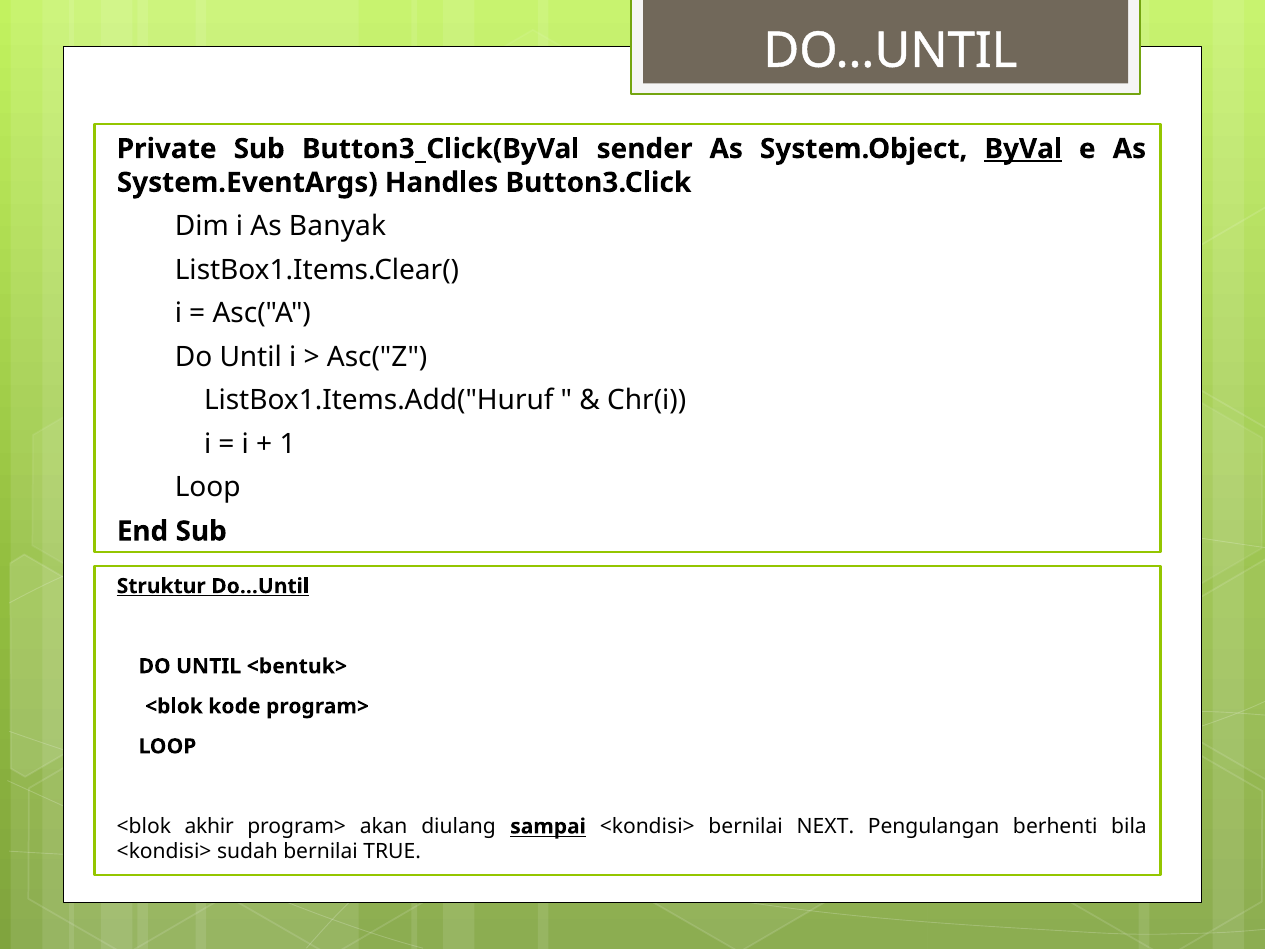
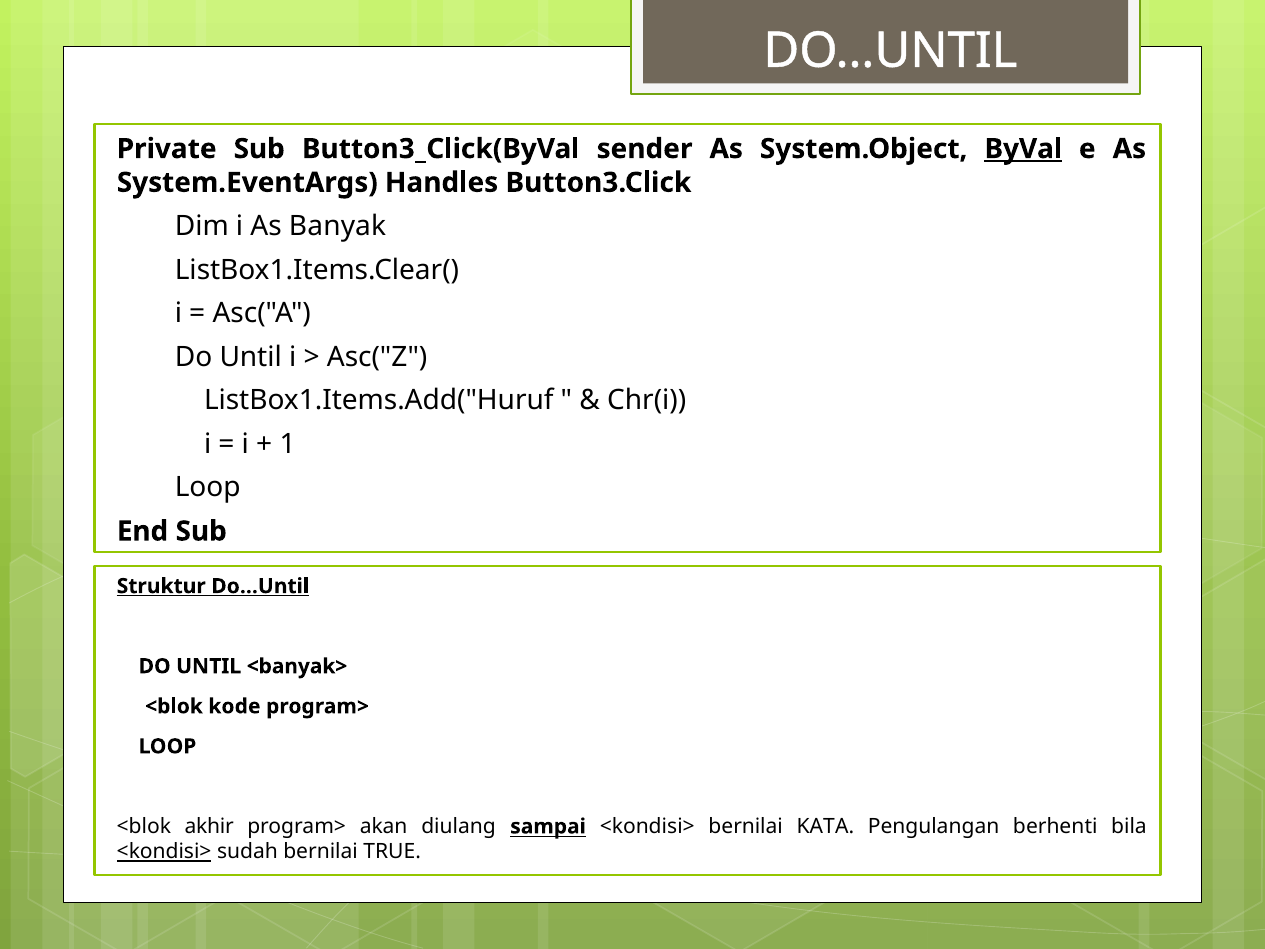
<bentuk>: <bentuk> -> <banyak> (297, 666)
NEXT: NEXT -> KATA (825, 826)
<kondisi> underline: none -> present (164, 852)
